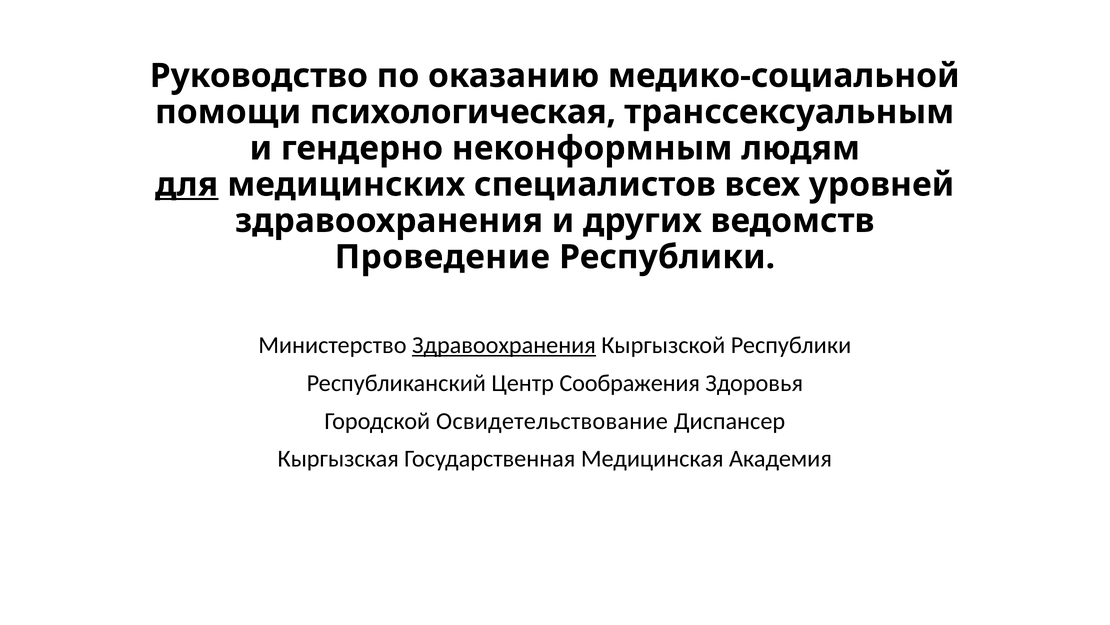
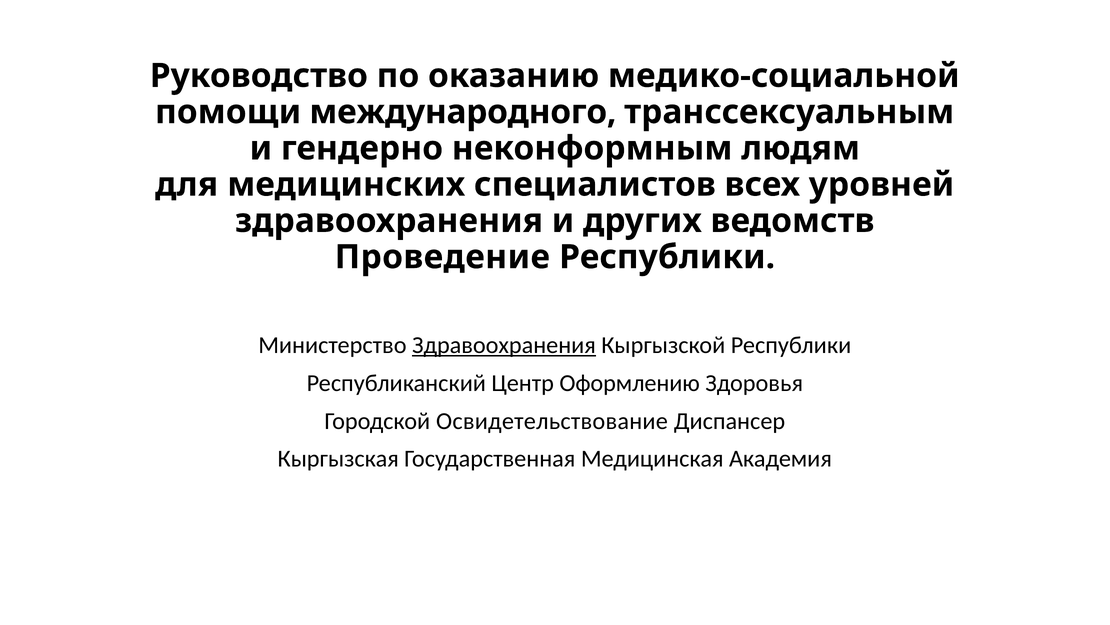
психологическая: психологическая -> международного (463, 112)
для underline: present -> none (187, 184)
Соображения: Соображения -> Оформлению (630, 383)
